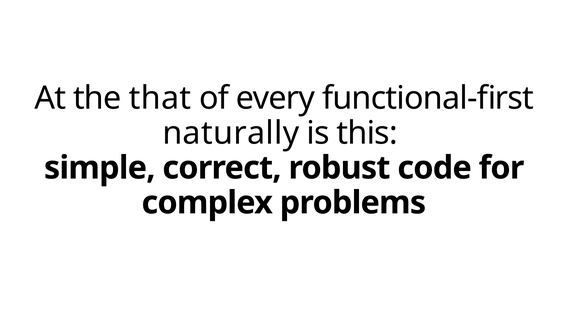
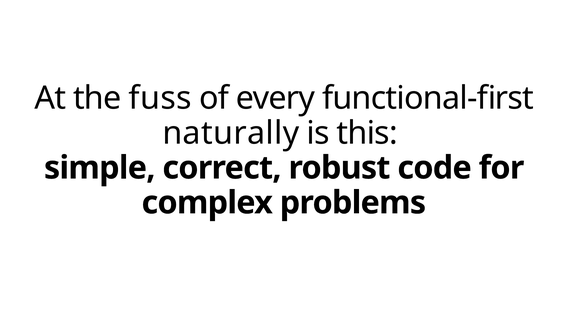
that: that -> fuss (160, 98)
